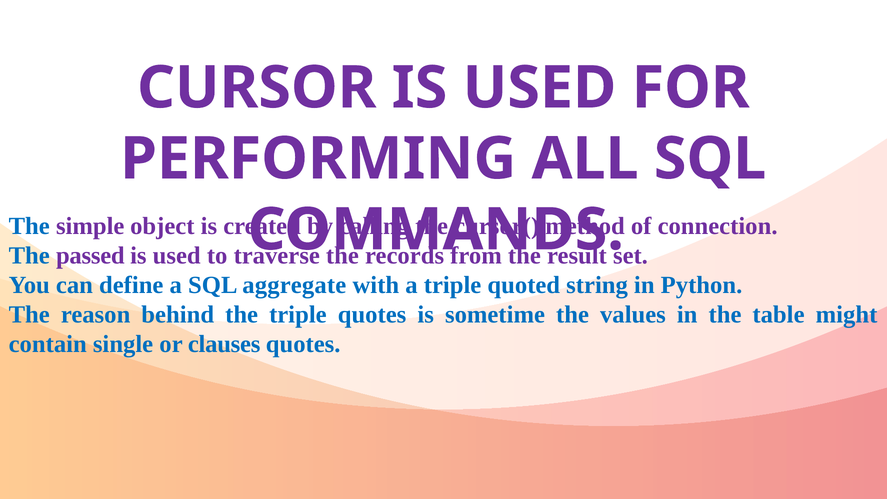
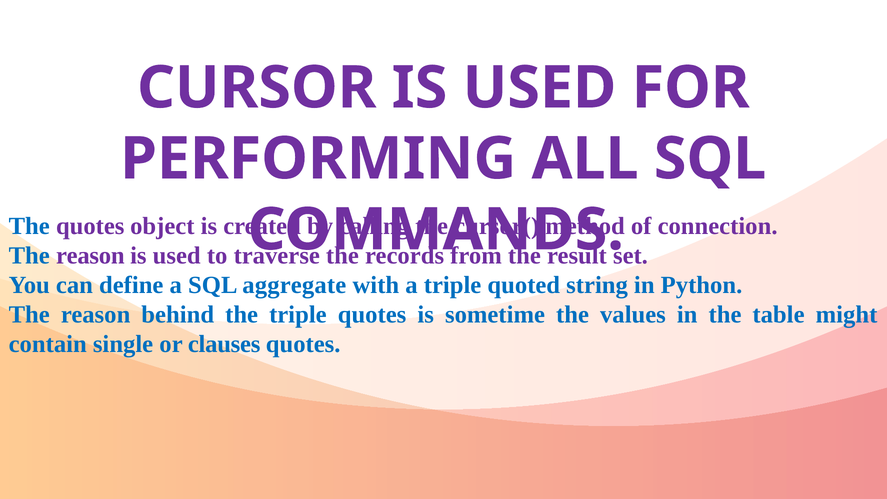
The simple: simple -> quotes (90, 226)
passed: passed -> reason (90, 256)
